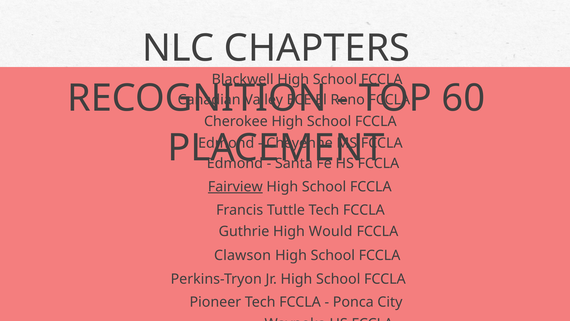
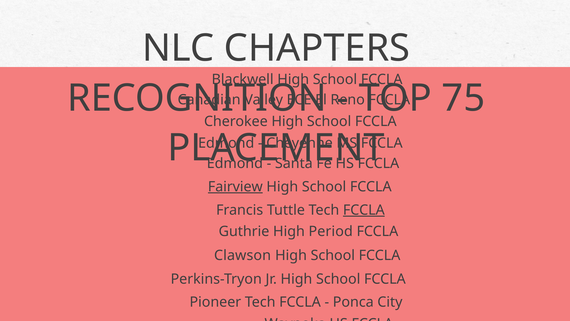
60: 60 -> 75 (463, 98)
FCCLA underline: none -> present (364, 210)
Would: Would -> Period (331, 231)
